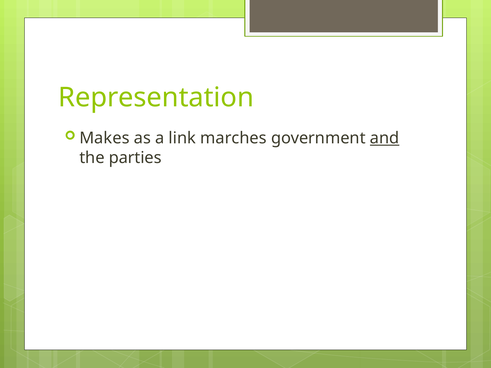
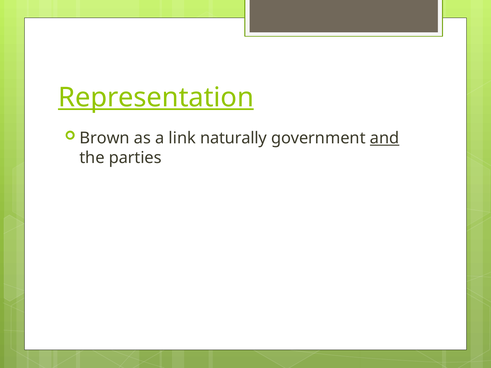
Representation underline: none -> present (156, 98)
Makes: Makes -> Brown (105, 138)
marches: marches -> naturally (234, 138)
